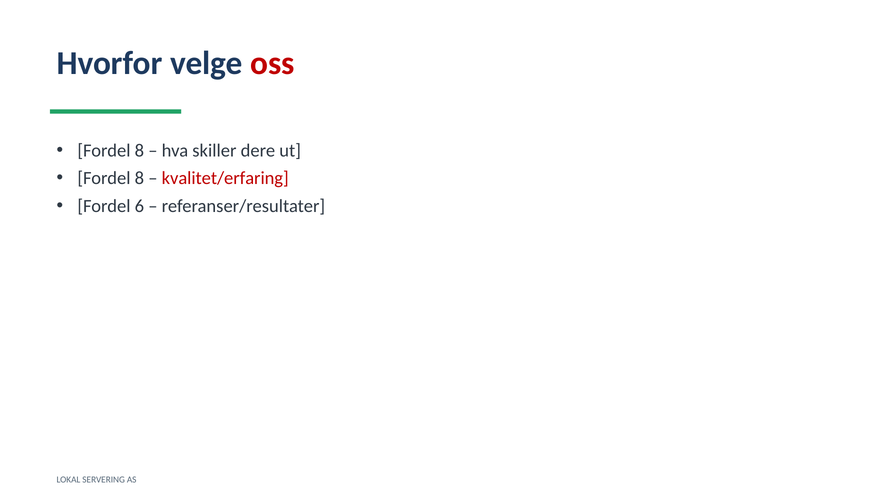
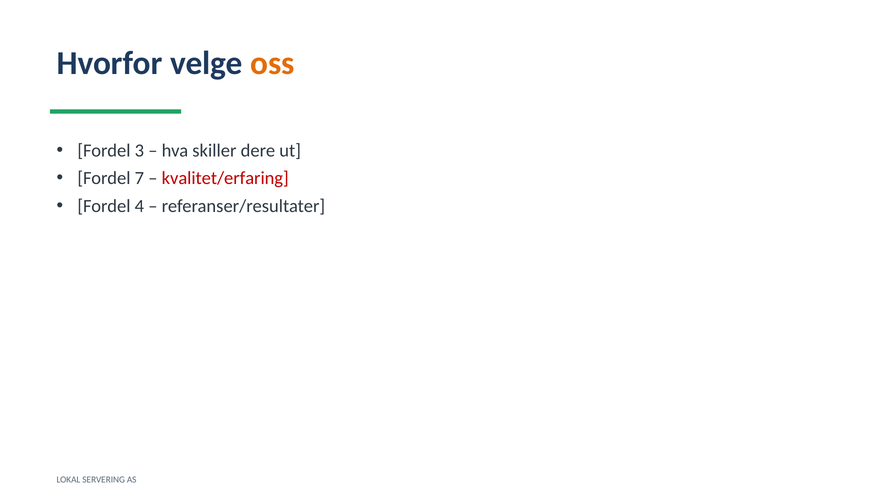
oss colour: red -> orange (272, 63)
8: 8 -> 3 (139, 151)
8: 8 -> 7 (139, 178)
6: 6 -> 4 (139, 206)
